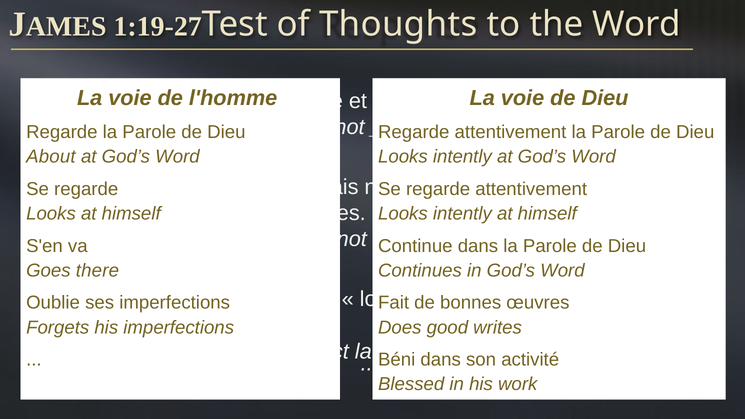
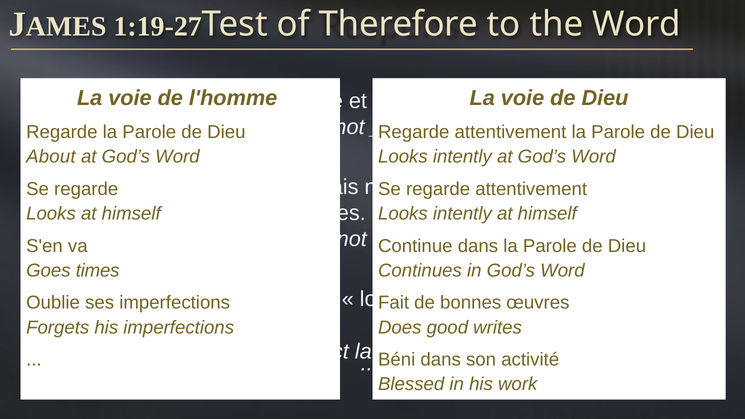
Thoughts: Thoughts -> Therefore (399, 24)
there: there -> times (98, 271)
